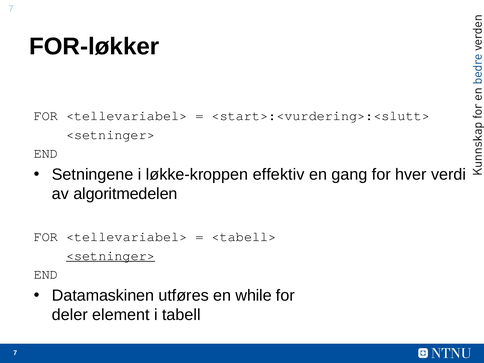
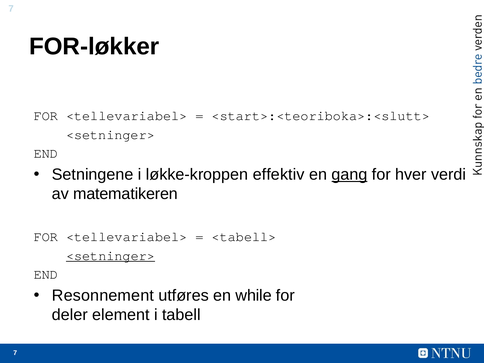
<start>:<vurdering>:<slutt>: <start>:<vurdering>:<slutt> -> <start>:<teoriboka>:<slutt> (321, 116)
gang underline: none -> present (349, 175)
algoritmedelen: algoritmedelen -> matematikeren (125, 194)
Datamaskinen: Datamaskinen -> Resonnement (103, 296)
